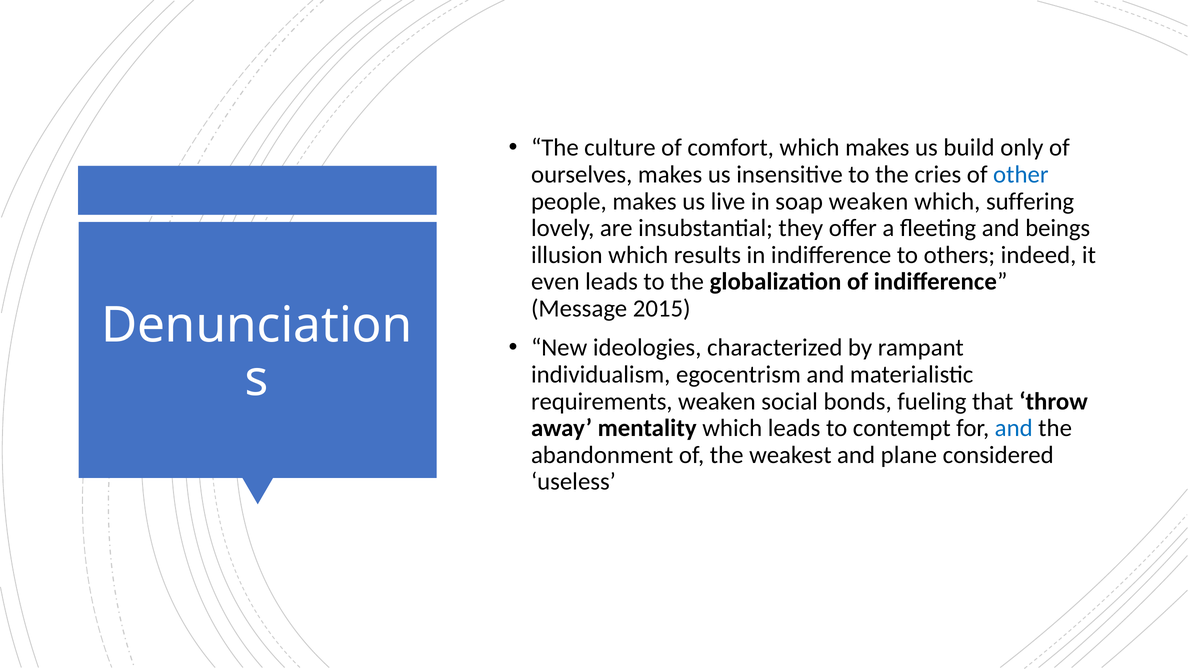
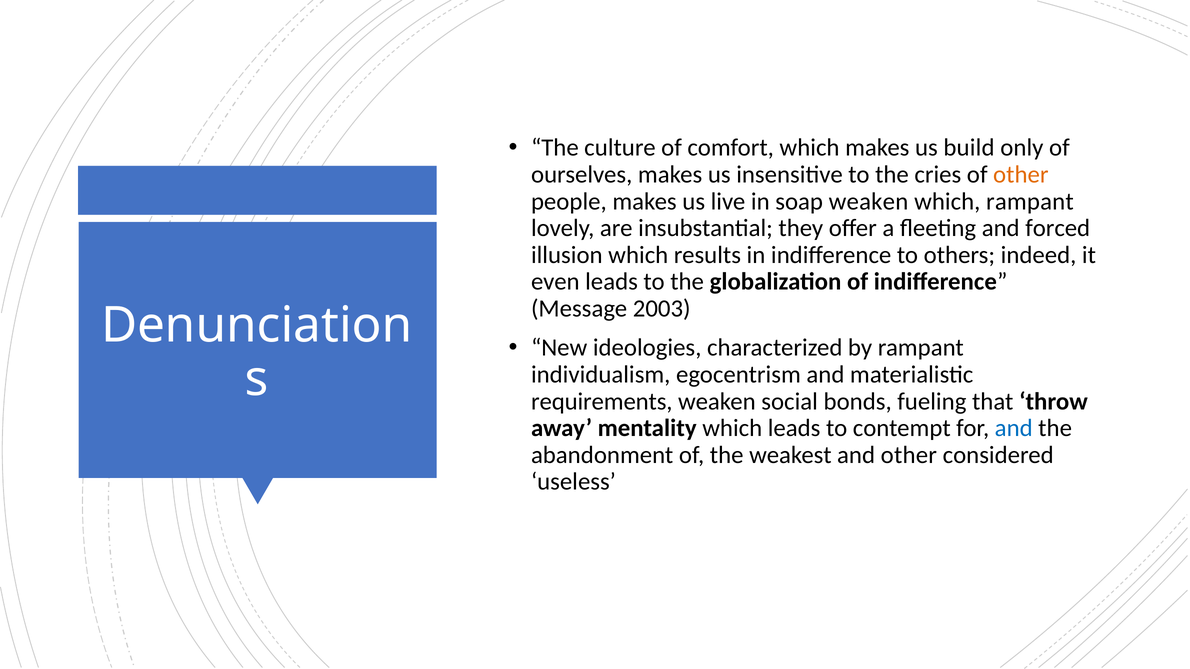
other colour: blue -> orange (1021, 175)
which suffering: suffering -> rampant (1030, 201)
beings: beings -> forced (1058, 228)
2015: 2015 -> 2003 (662, 309)
and plane: plane -> other (909, 455)
